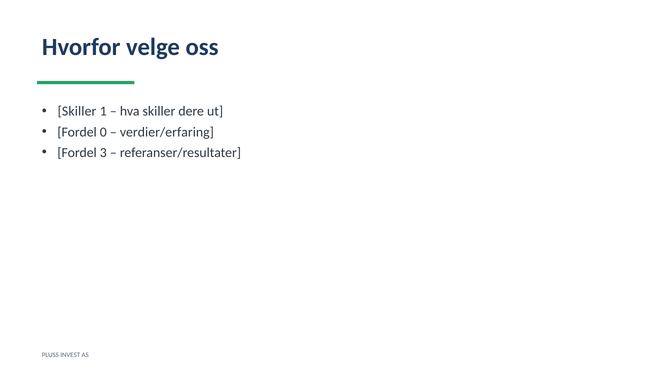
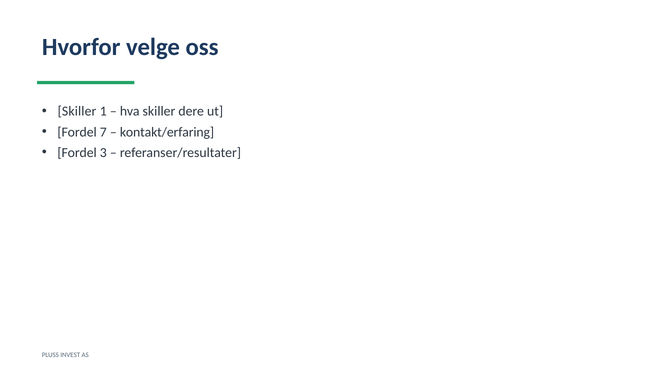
0: 0 -> 7 (103, 132)
verdier/erfaring: verdier/erfaring -> kontakt/erfaring (167, 132)
